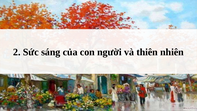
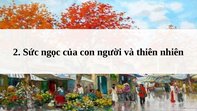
sáng: sáng -> ngọc (51, 52)
